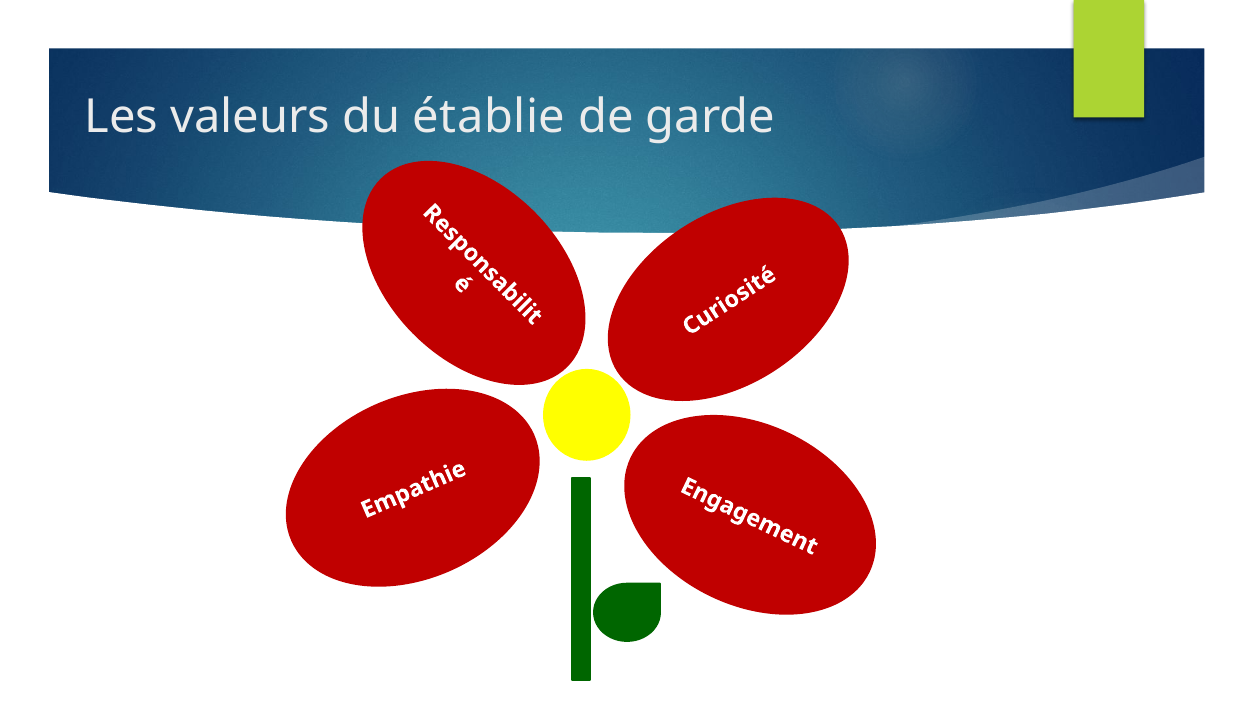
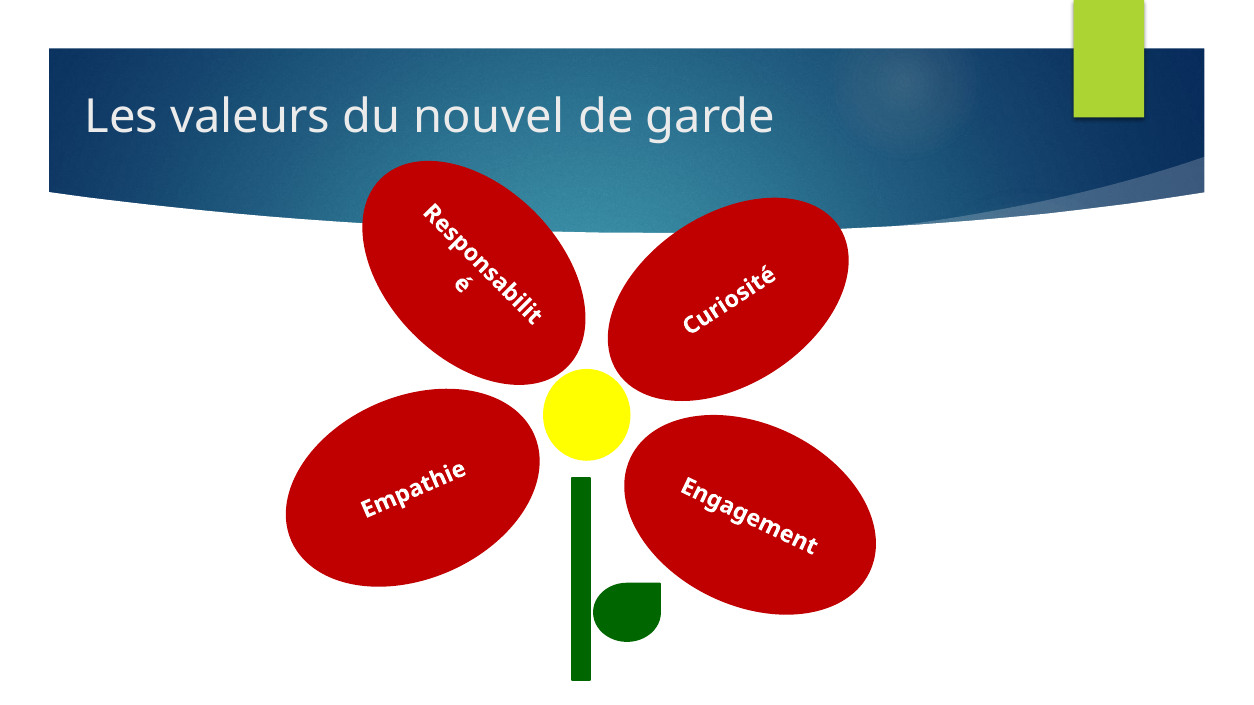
établie: établie -> nouvel (489, 117)
